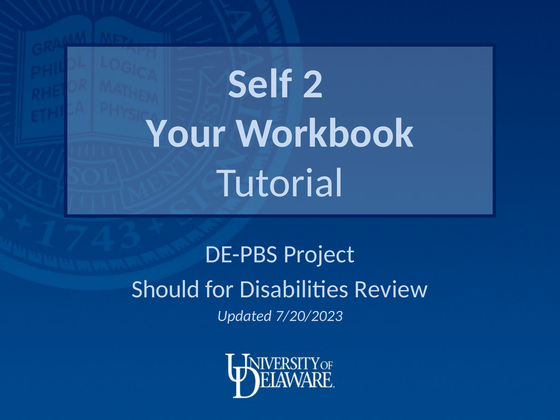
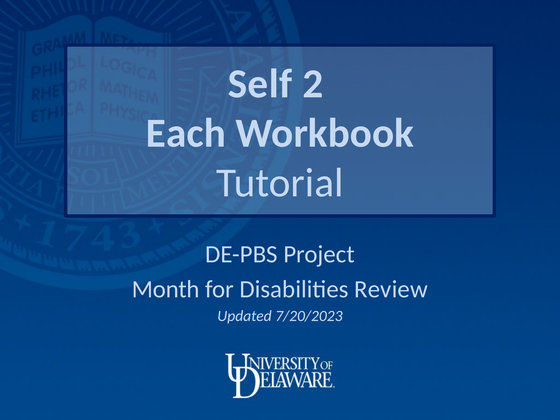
Your: Your -> Each (186, 133)
Should: Should -> Month (166, 289)
